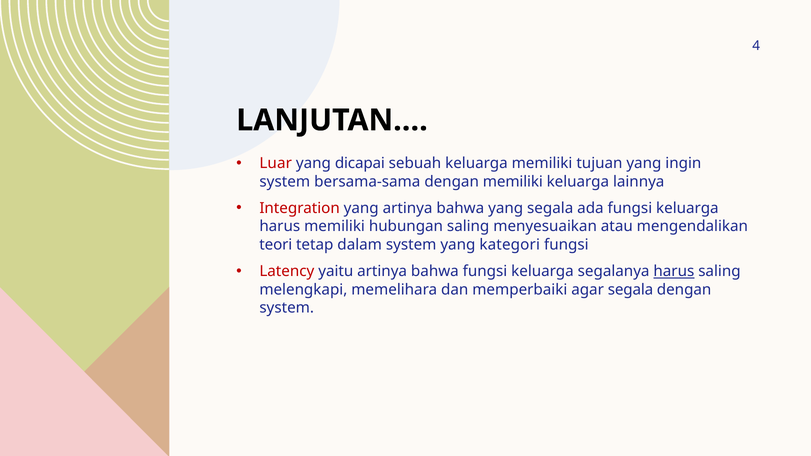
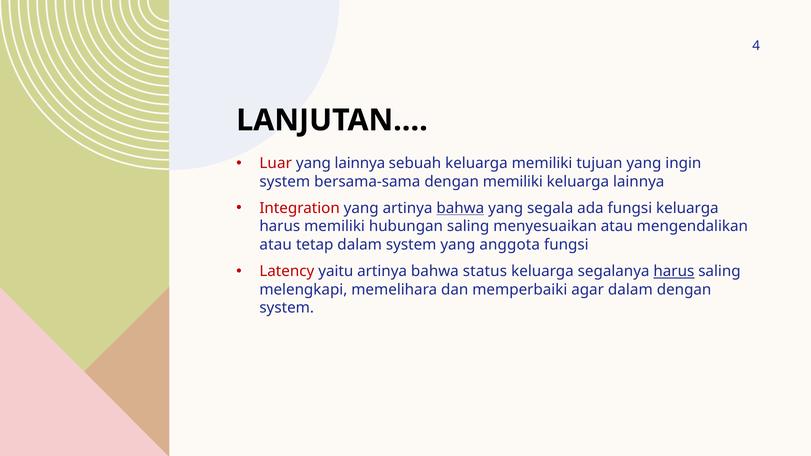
yang dicapai: dicapai -> lainnya (360, 163)
bahwa underline: none -> present (460, 208)
teori: teori -> atau (276, 245)
kategori: kategori -> anggota (510, 245)
bahwa fungsi: fungsi -> status (485, 272)
agar segala: segala -> dalam (630, 290)
